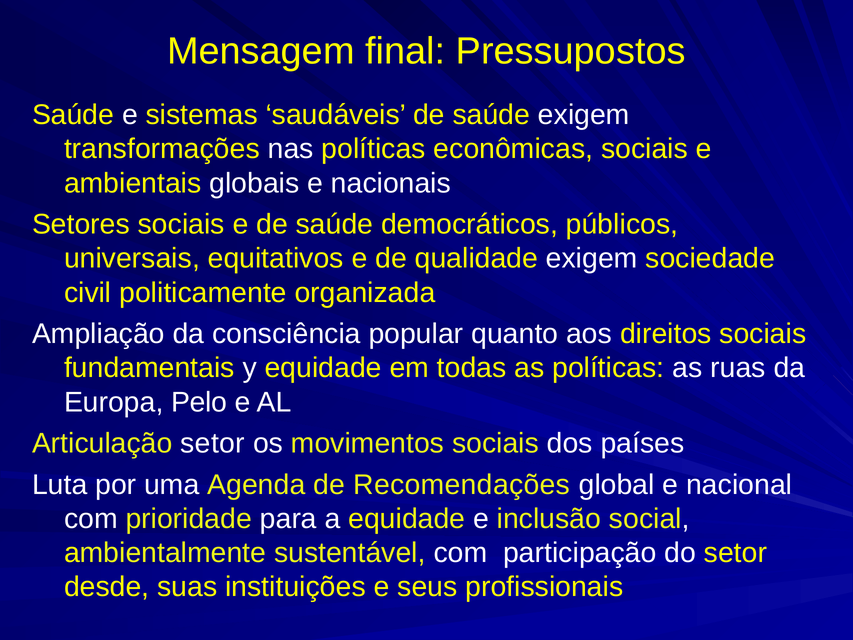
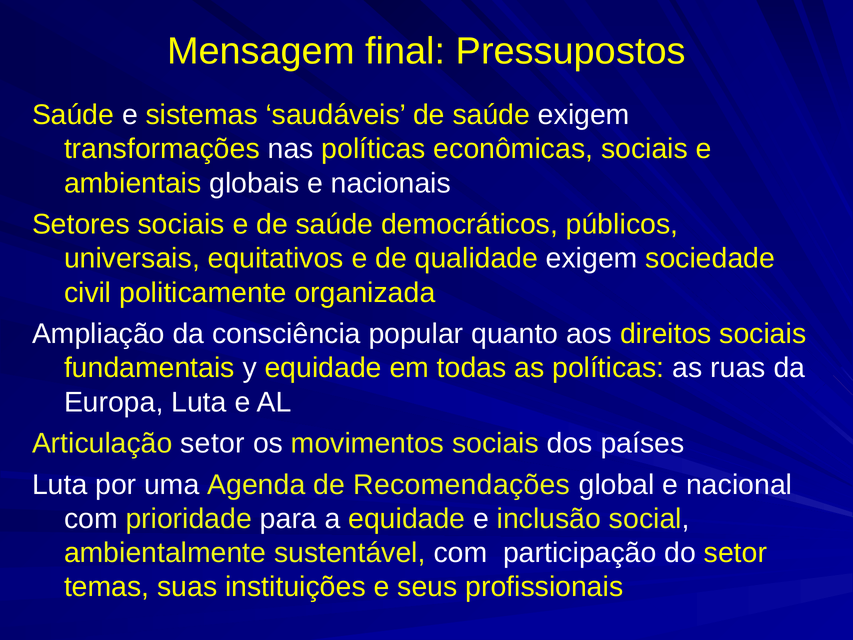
Europa Pelo: Pelo -> Luta (199, 402)
desde: desde -> temas (107, 587)
